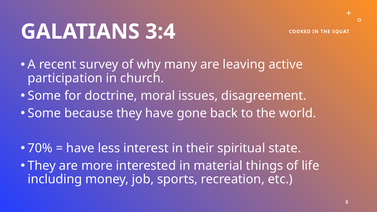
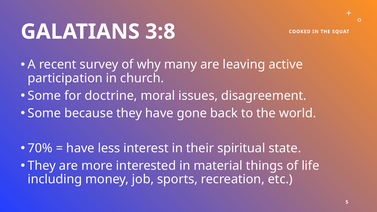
3:4: 3:4 -> 3:8 (160, 32)
